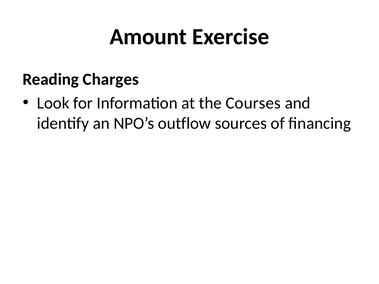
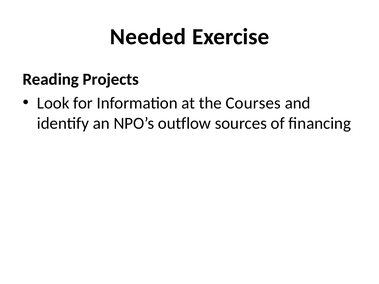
Amount: Amount -> Needed (148, 37)
Charges: Charges -> Projects (111, 80)
